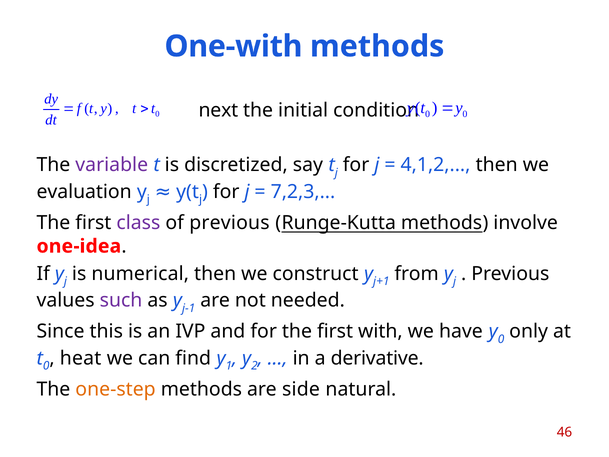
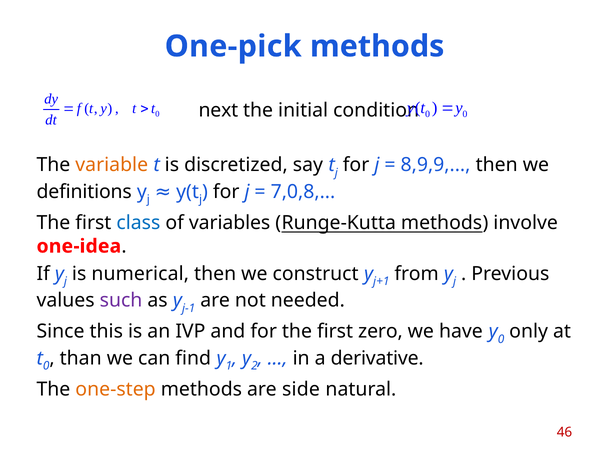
One-with: One-with -> One-pick (233, 46)
variable colour: purple -> orange (112, 165)
4,1,2: 4,1,2 -> 8,9,9 (435, 165)
7,2,3: 7,2,3 -> 7,0,8 (303, 192)
evaluation: evaluation -> definitions (84, 192)
class colour: purple -> blue (138, 223)
of previous: previous -> variables (230, 223)
with: with -> zero (380, 331)
heat: heat -> than (81, 358)
